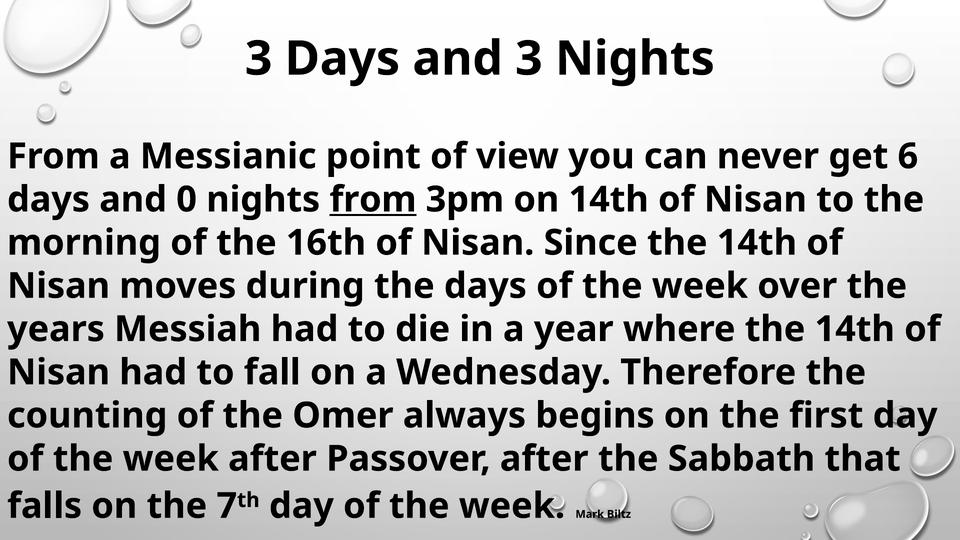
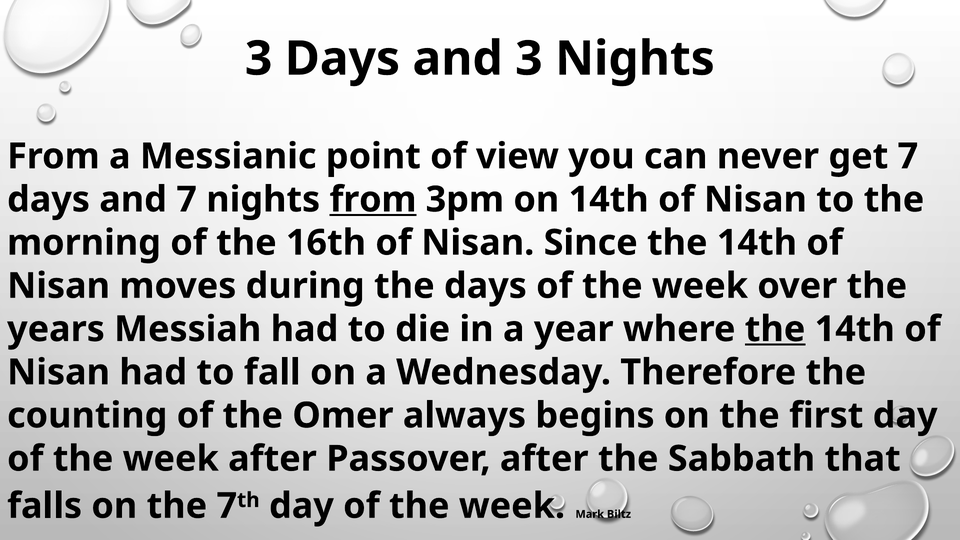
get 6: 6 -> 7 (908, 156)
and 0: 0 -> 7 (187, 200)
the underline: none -> present (775, 329)
